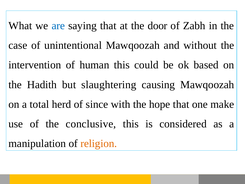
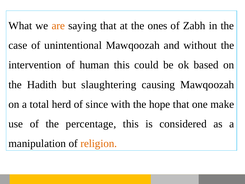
are colour: blue -> orange (58, 26)
door: door -> ones (158, 26)
conclusive: conclusive -> percentage (91, 124)
